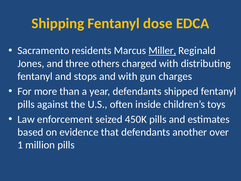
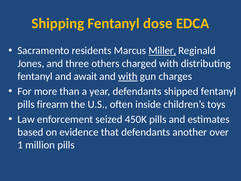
stops: stops -> await (85, 76)
with underline: none -> present (128, 76)
against: against -> firearm (53, 104)
